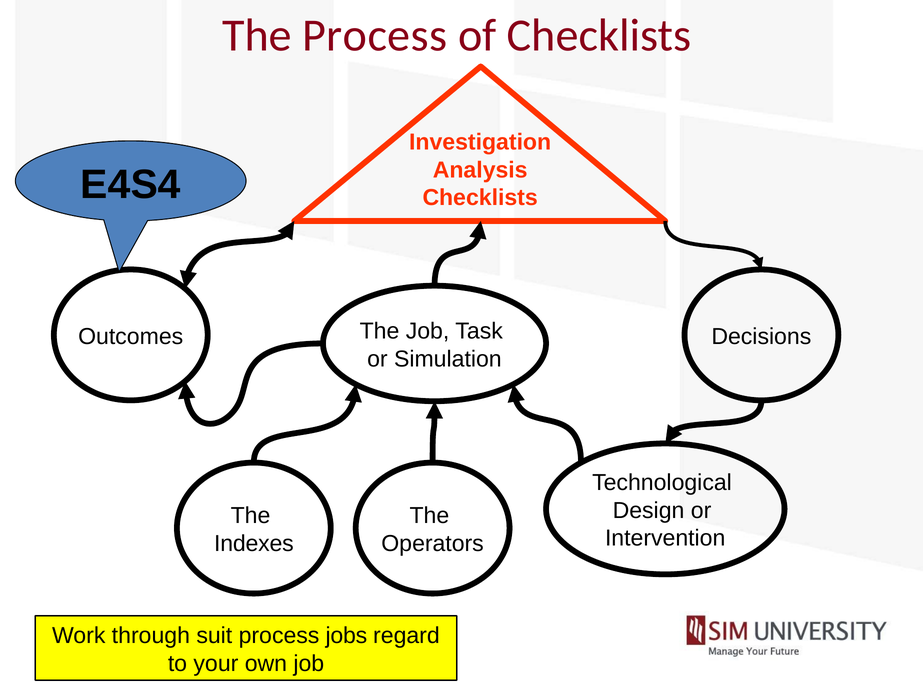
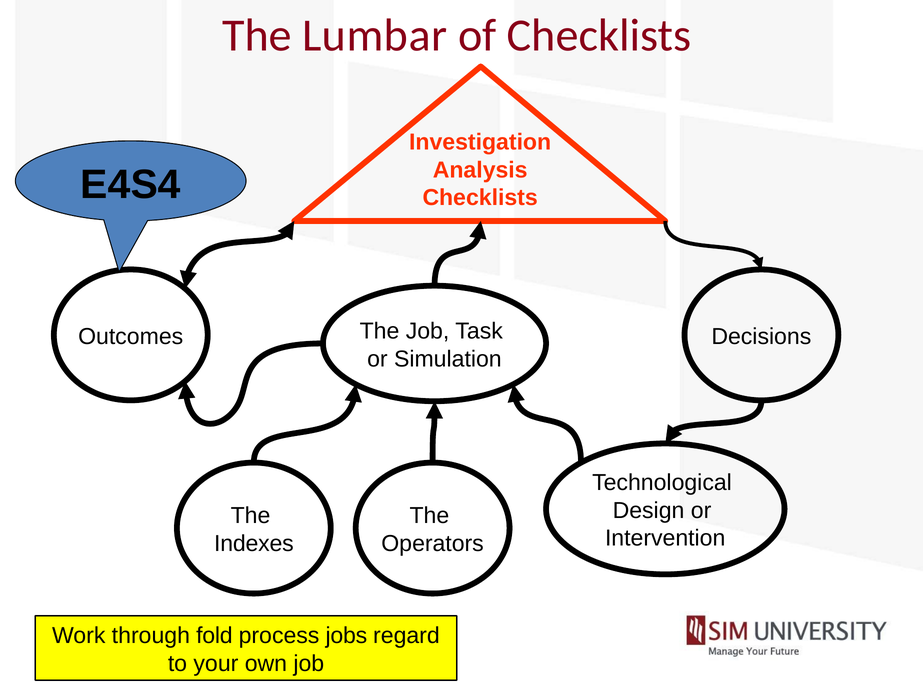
The Process: Process -> Lumbar (375, 35)
suit: suit -> fold (214, 635)
